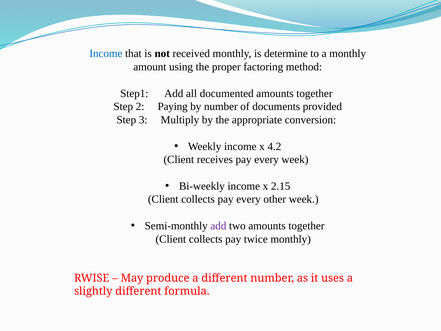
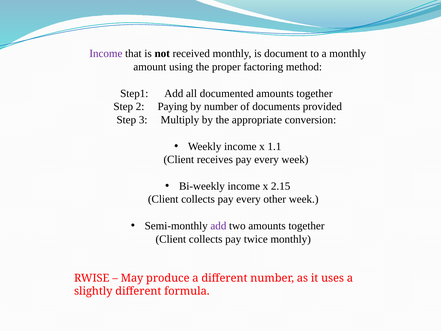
Income colour: blue -> purple (106, 54)
determine: determine -> document (286, 54)
4.2: 4.2 -> 1.1 (274, 146)
